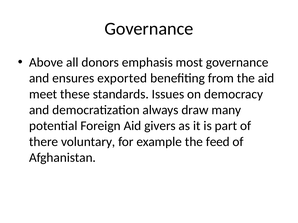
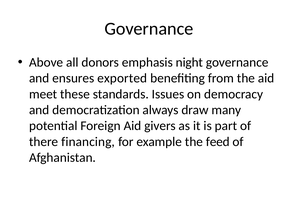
most: most -> night (189, 63)
voluntary: voluntary -> financing (88, 142)
